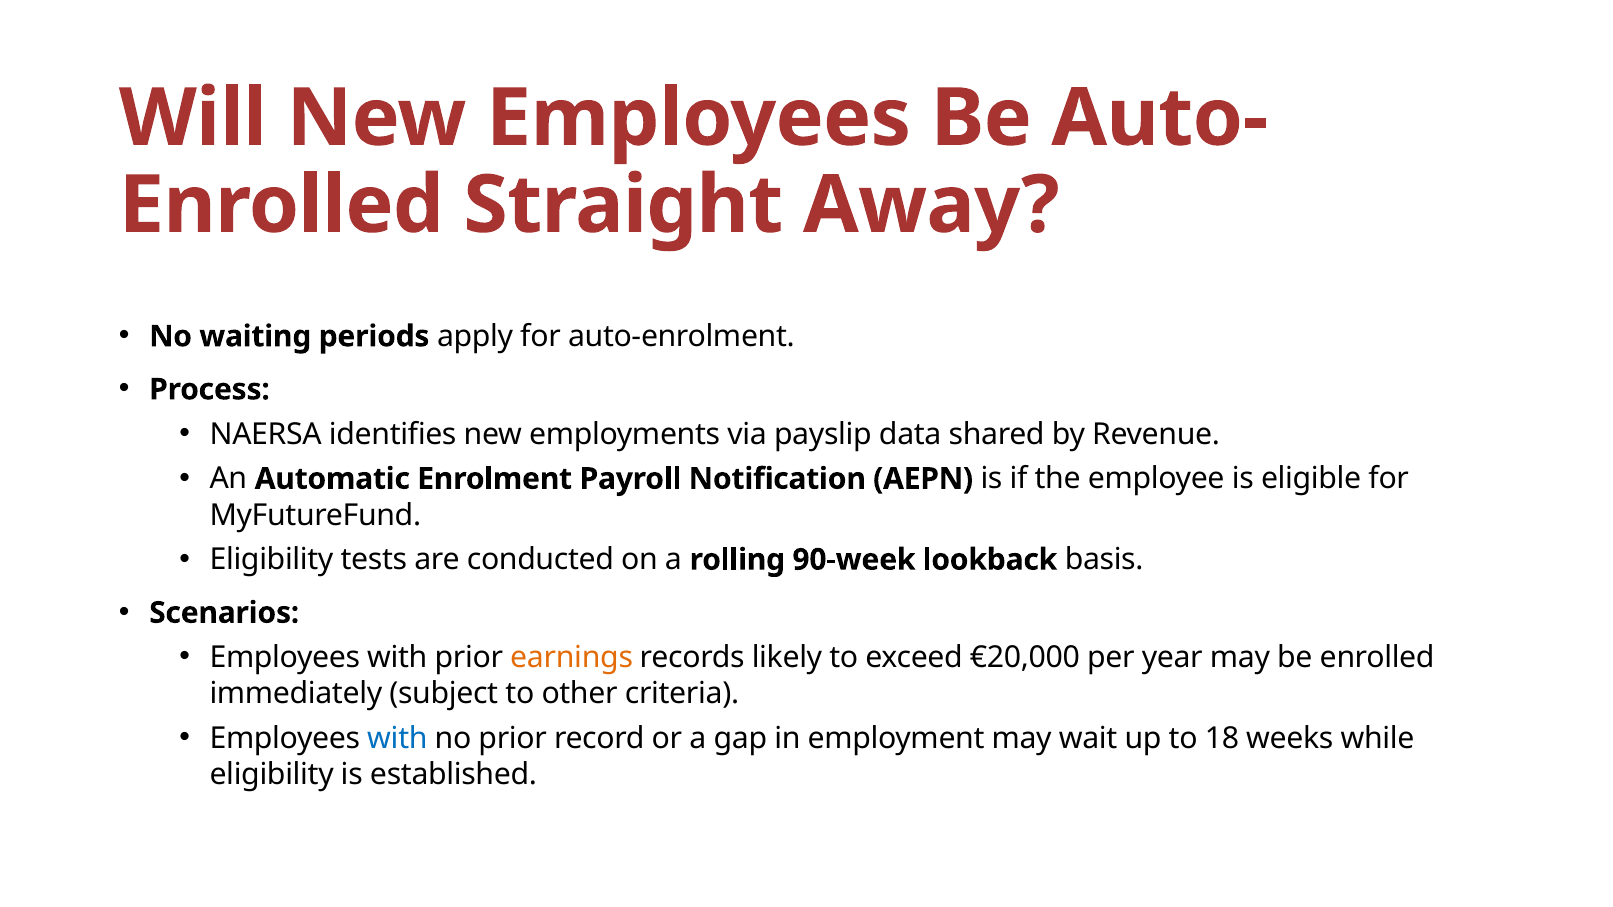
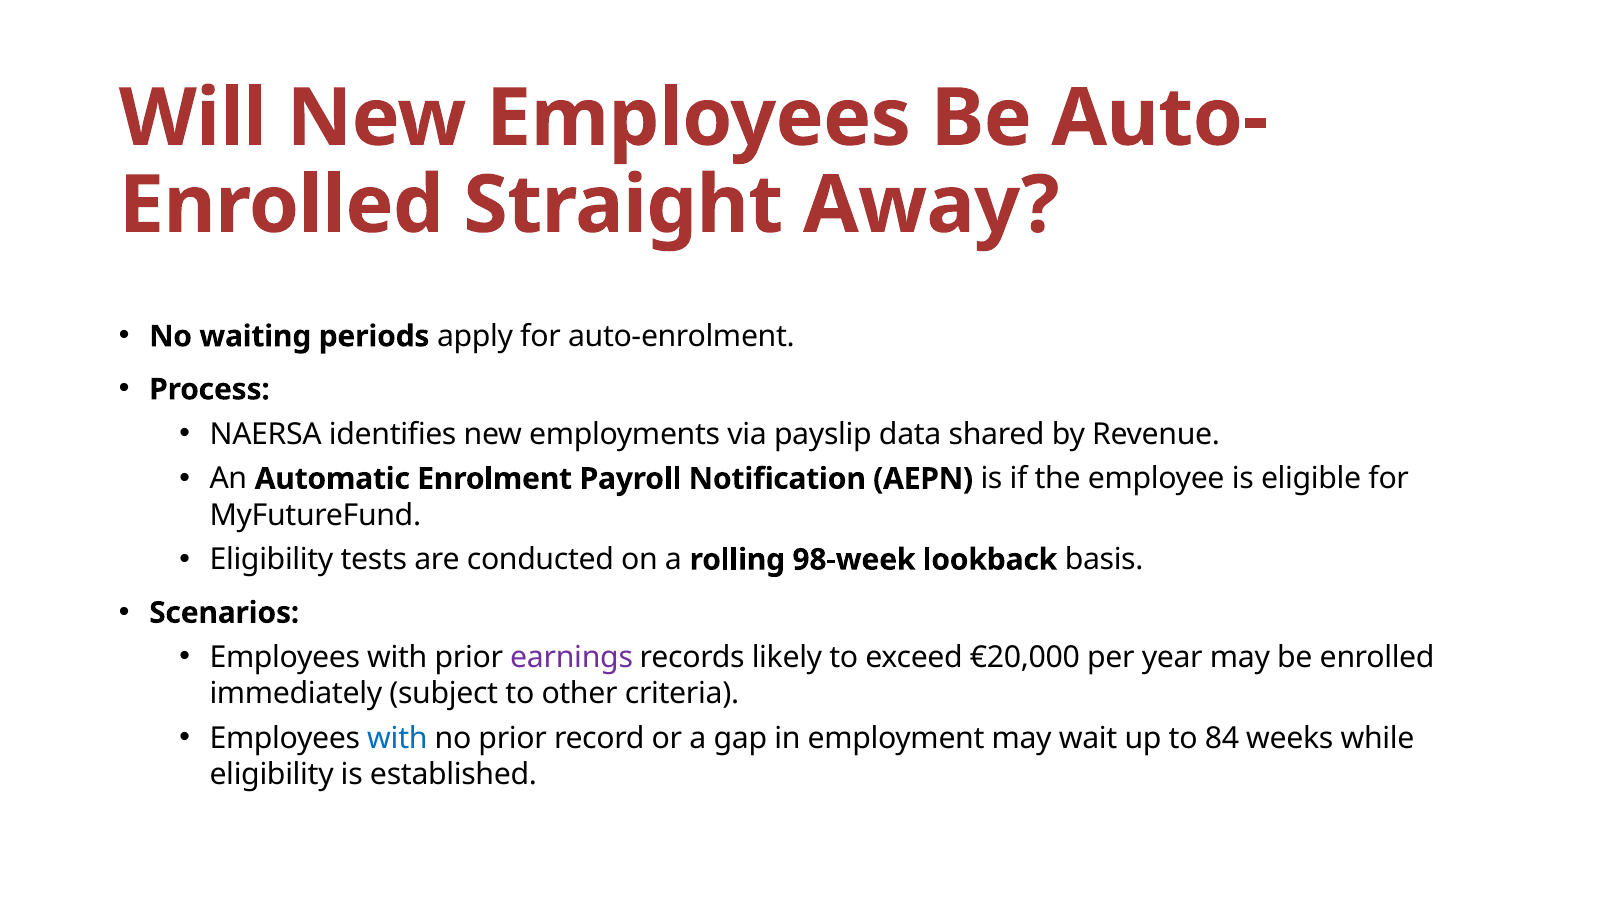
90-week: 90-week -> 98-week (854, 560)
earnings colour: orange -> purple (572, 658)
18: 18 -> 84 (1222, 739)
